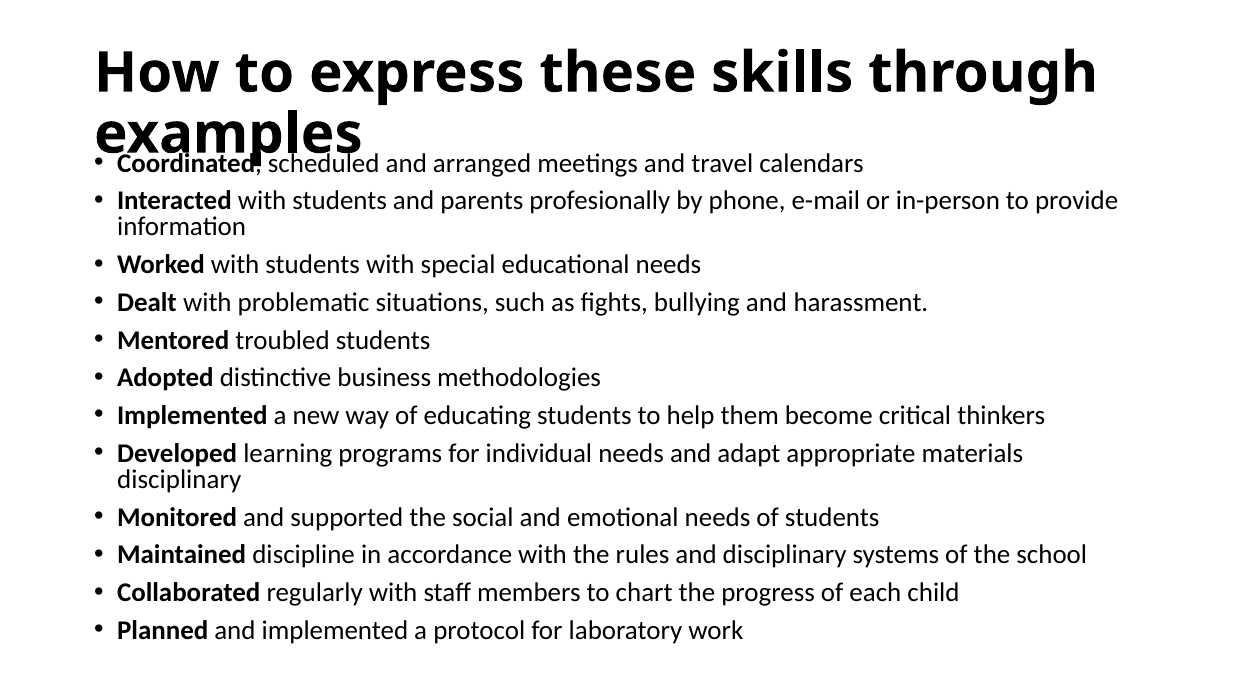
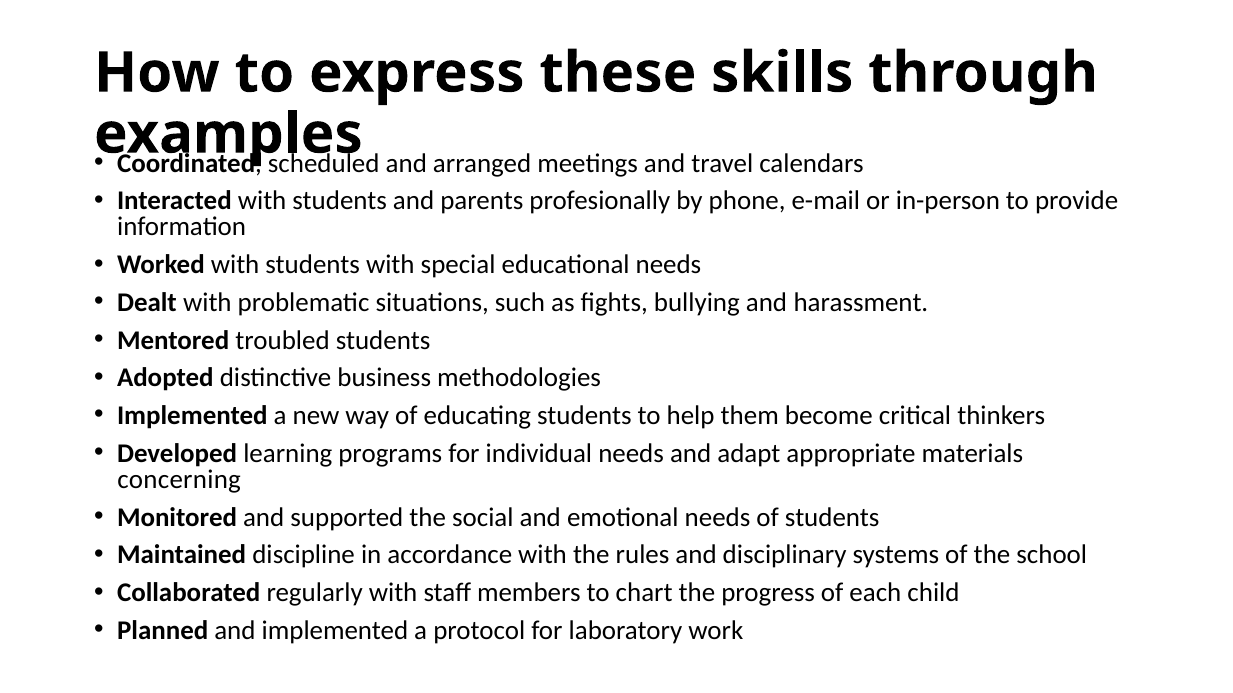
disciplinary: disciplinary -> concerning (179, 480)
